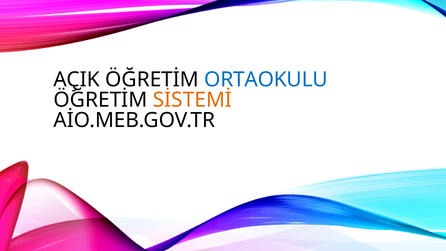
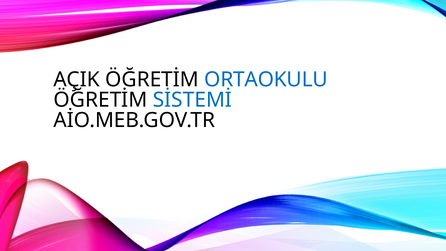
SİSTEMİ colour: orange -> blue (192, 100)
